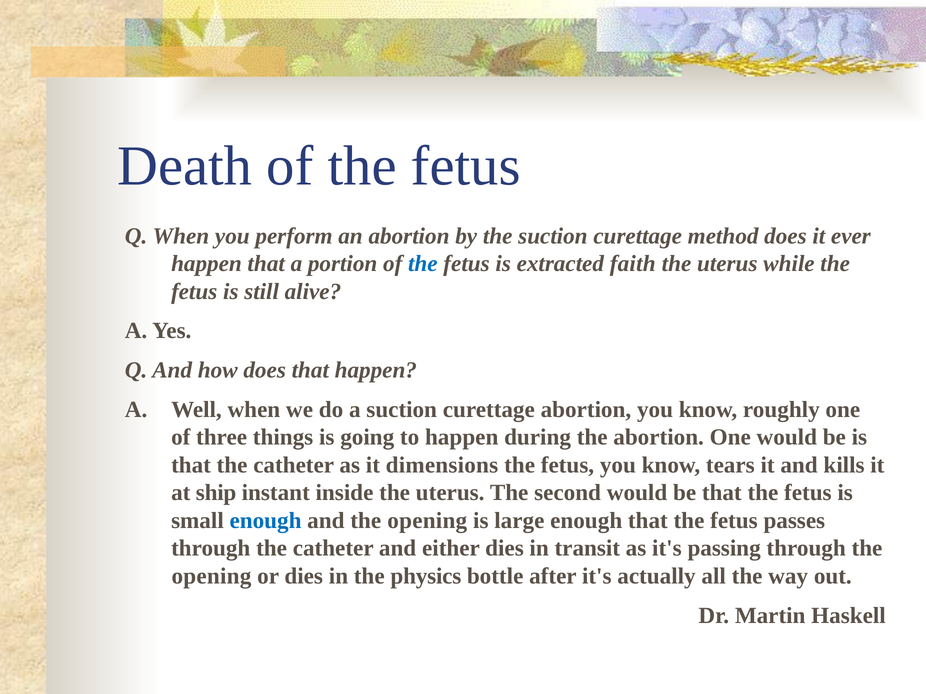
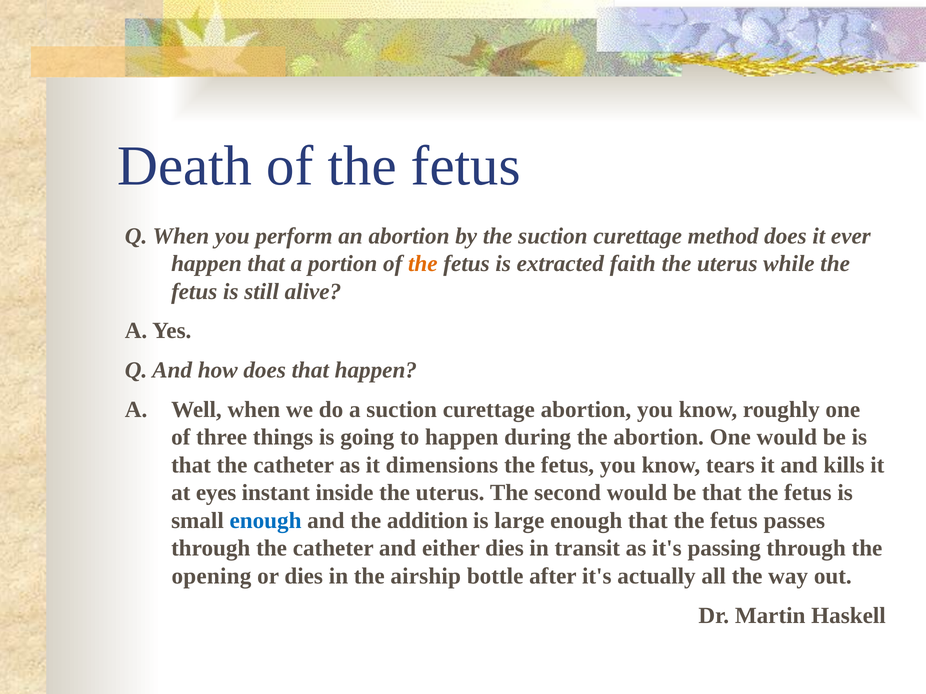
the colour: blue -> orange (423, 264)
ship: ship -> eyes (216, 493)
and the opening: opening -> addition (427, 521)
physics: physics -> airship (426, 576)
